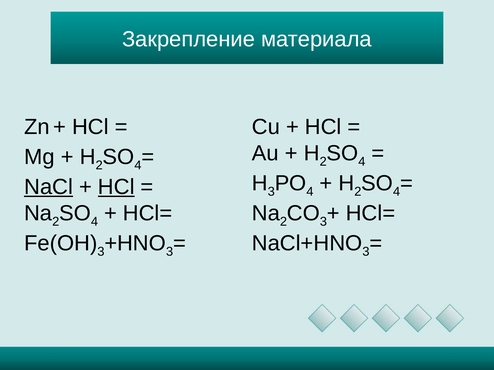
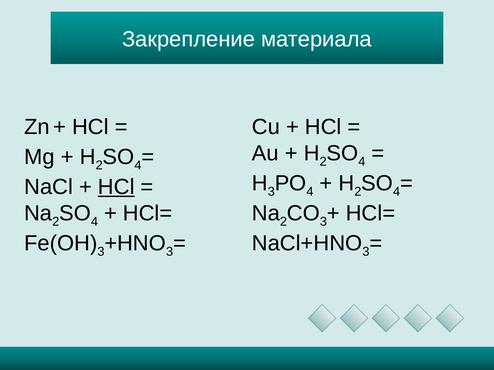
NaCl underline: present -> none (49, 187)
